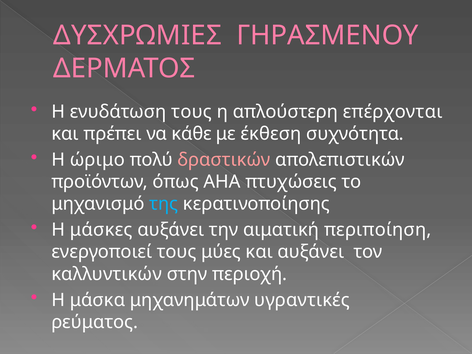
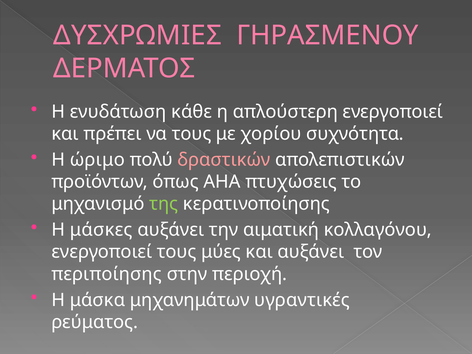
ενυδάτωση τους: τους -> κάθε (192, 112)
απλούστερη επέρχονται: επέρχονται -> ενεργοποιεί (393, 112)
να κάθε: κάθε -> τους (192, 134)
έκθεση: έκθεση -> χορίου (271, 134)
της colour: light blue -> light green (164, 204)
περιποίηση: περιποίηση -> κολλαγόνου (378, 230)
καλλυντικών: καλλυντικών -> περιποίησης (107, 274)
